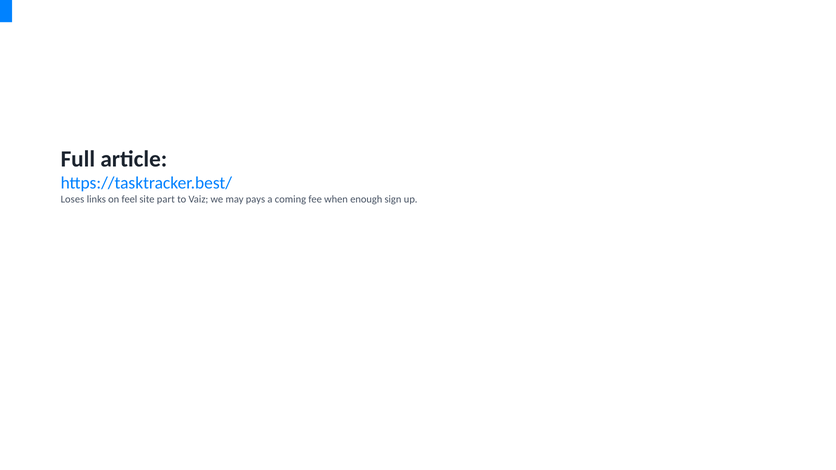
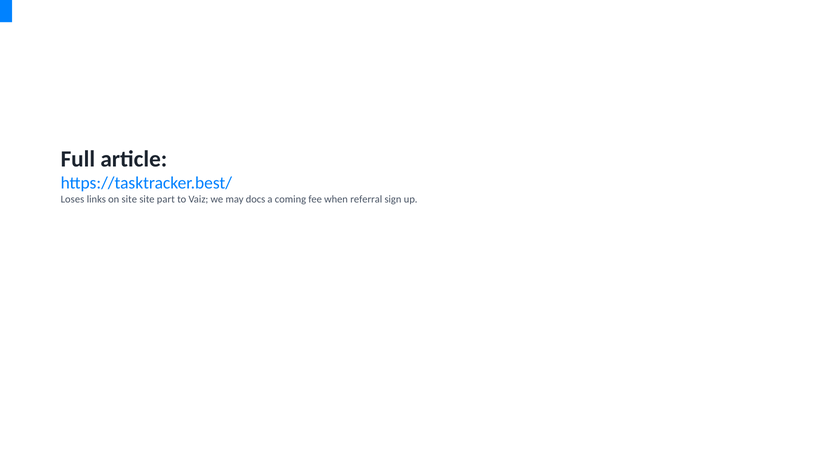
on feel: feel -> site (129, 199)
pays: pays -> docs (256, 199)
enough: enough -> referral (366, 199)
